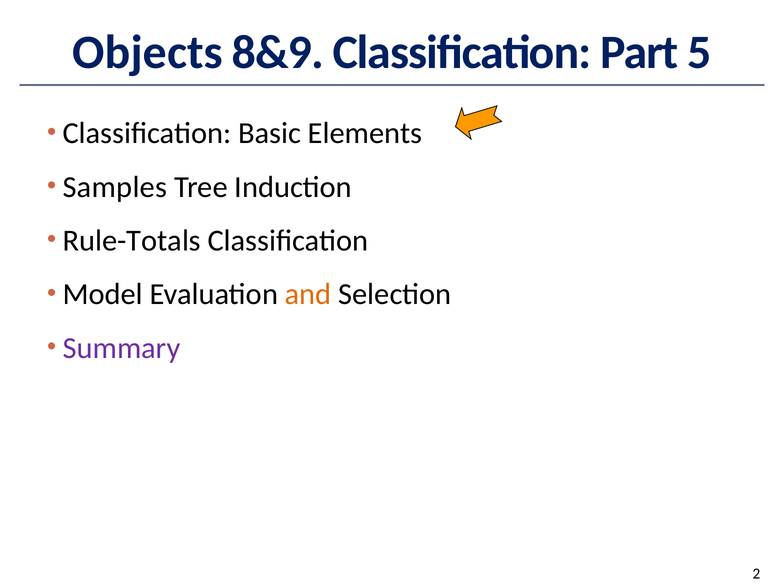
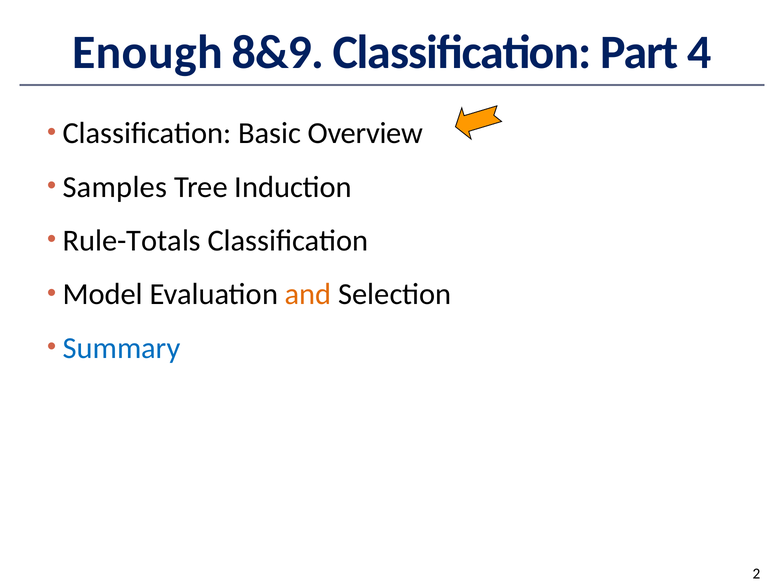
Objects: Objects -> Enough (148, 52)
5: 5 -> 4 (700, 52)
Elements: Elements -> Overview (365, 133)
Summary colour: purple -> blue (122, 348)
